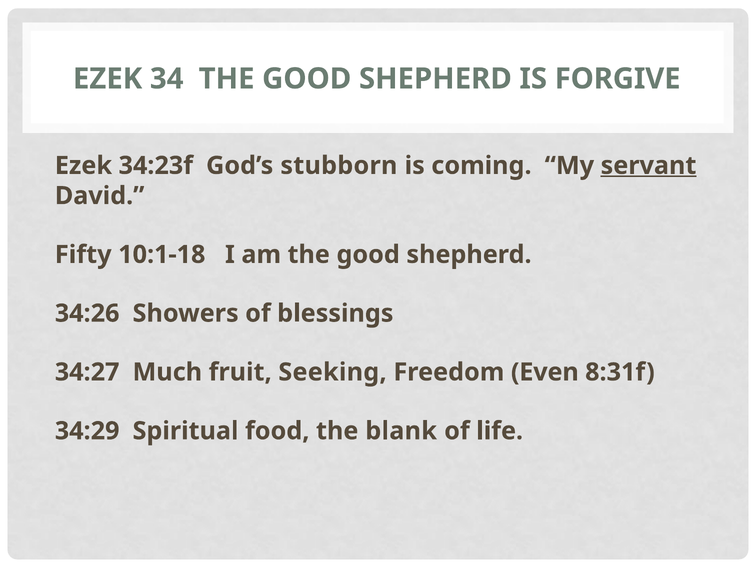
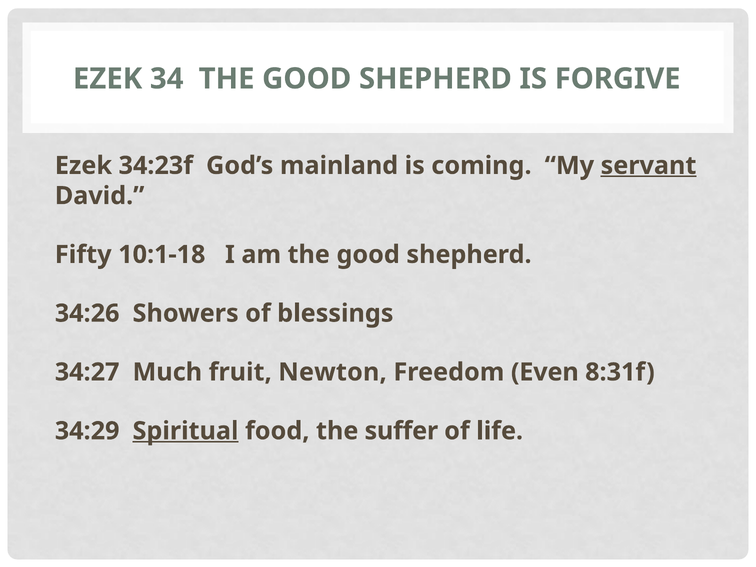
stubborn: stubborn -> mainland (339, 166)
Seeking: Seeking -> Newton (333, 372)
Spiritual underline: none -> present (186, 431)
blank: blank -> suffer (401, 431)
